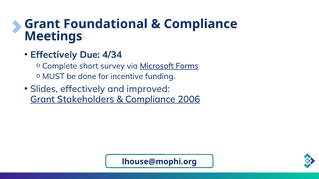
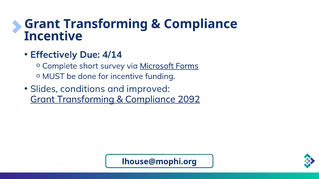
Foundational: Foundational -> Transforming (106, 24)
Meetings: Meetings -> Incentive (53, 36)
4/34: 4/34 -> 4/14 (112, 55)
Slides effectively: effectively -> conditions (83, 89)
Stakeholders: Stakeholders -> Transforming (86, 100)
2006: 2006 -> 2092 (189, 100)
